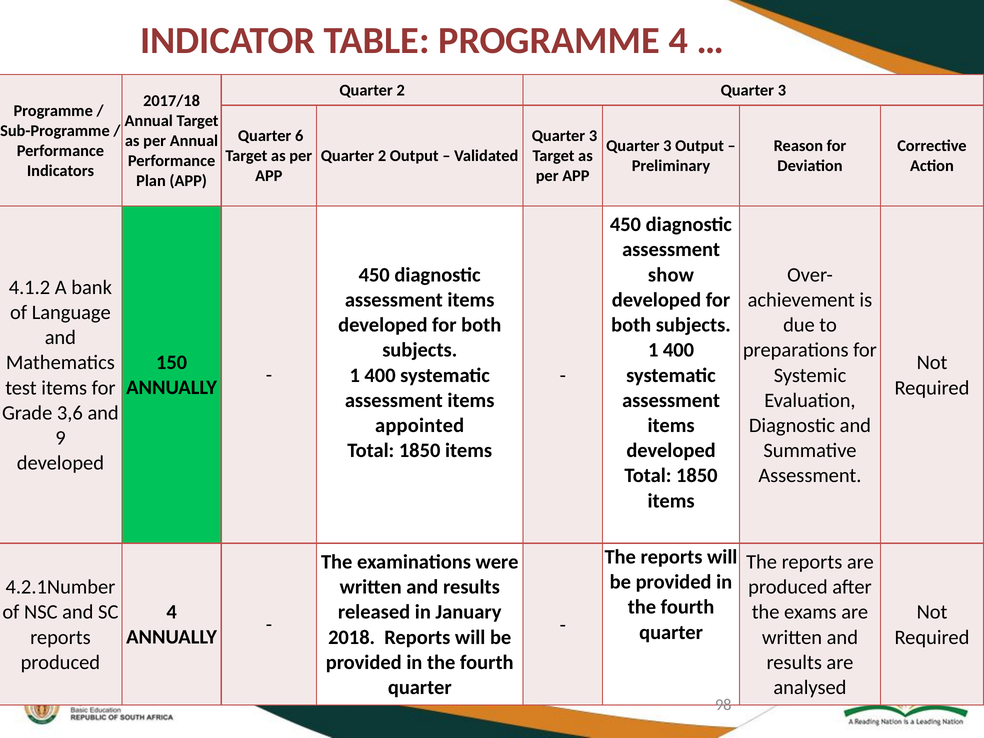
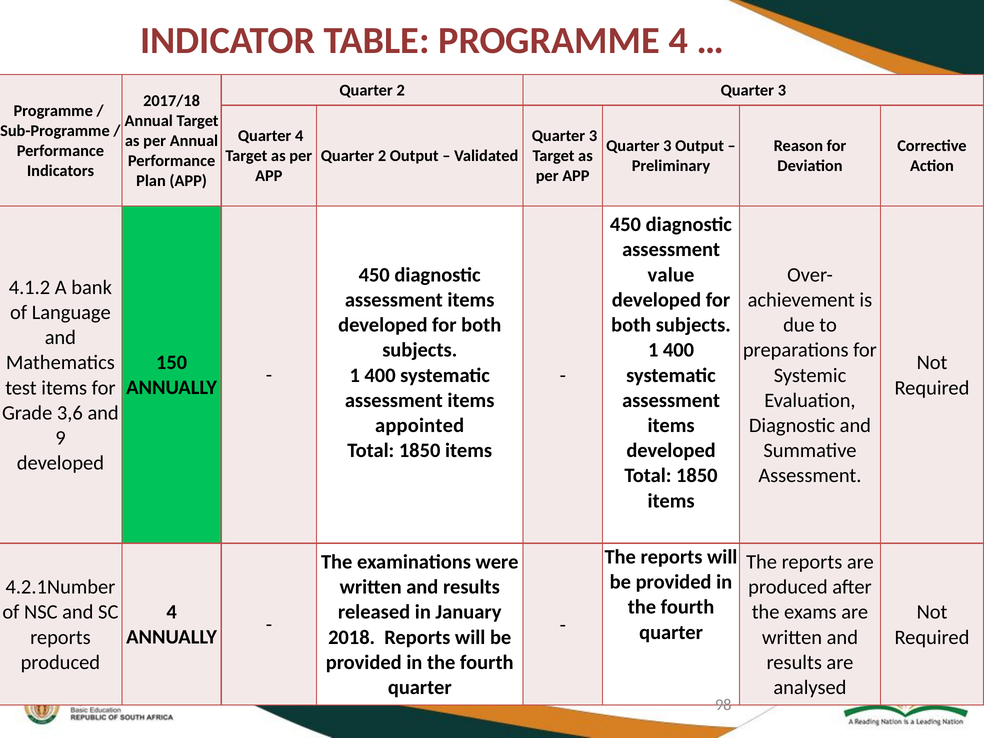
Quarter 6: 6 -> 4 (299, 136)
show: show -> value (671, 275)
